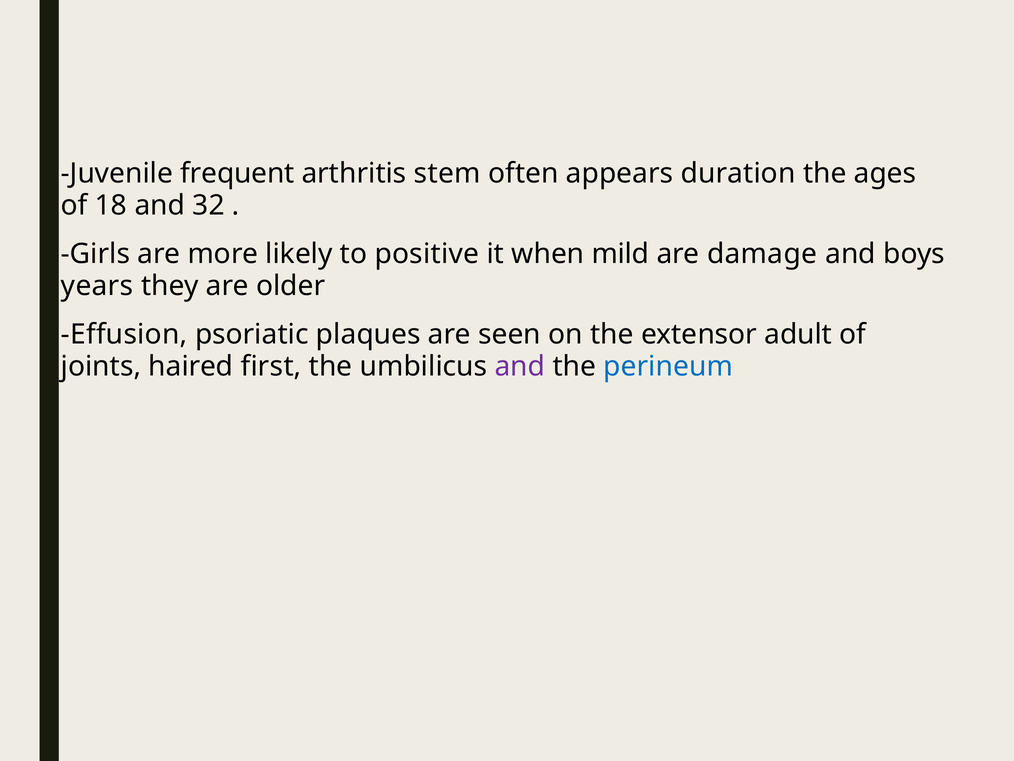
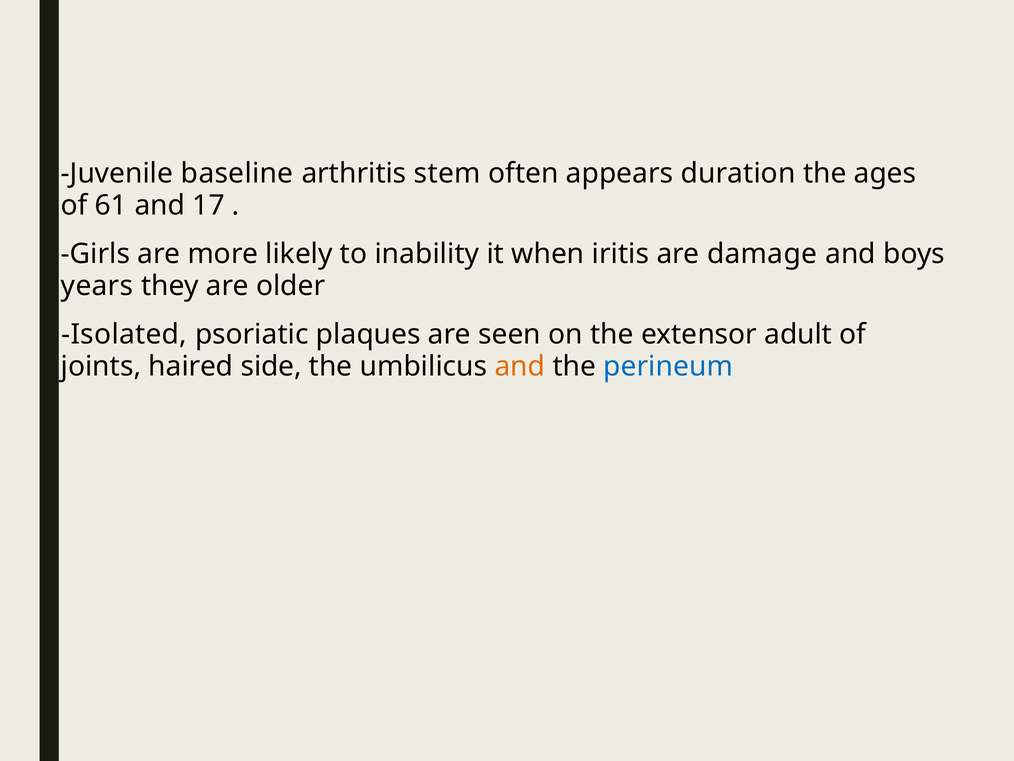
frequent: frequent -> baseline (237, 173)
18: 18 -> 61 (111, 205)
32: 32 -> 17 (209, 205)
positive: positive -> inability (427, 254)
mild: mild -> iritis (620, 254)
Effusion: Effusion -> Isolated (124, 334)
first: first -> side (271, 366)
and colour: purple -> orange (520, 366)
